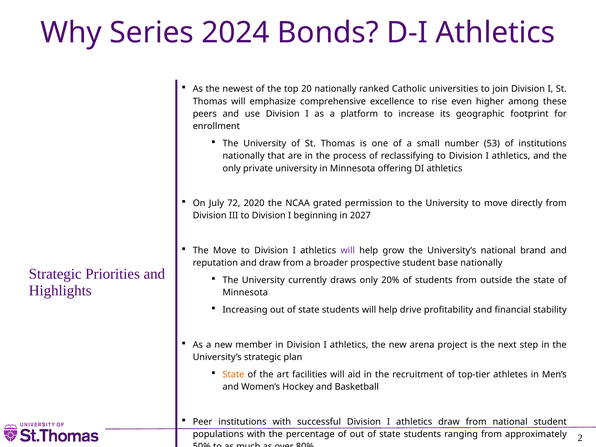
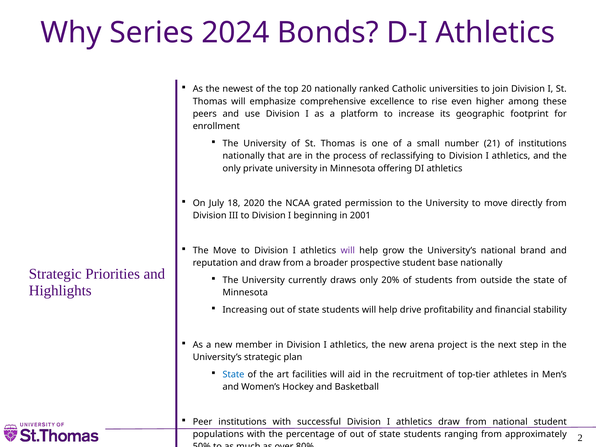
53: 53 -> 21 (492, 144)
72: 72 -> 18 (234, 203)
2027: 2027 -> 2001 (360, 216)
State colour: orange -> blue (233, 375)
